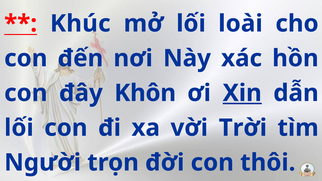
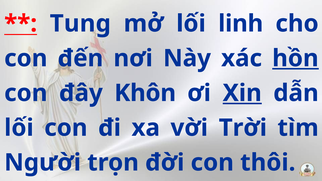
Khúc: Khúc -> Tung (80, 24)
loài: loài -> linh (241, 24)
hồn underline: none -> present (295, 58)
